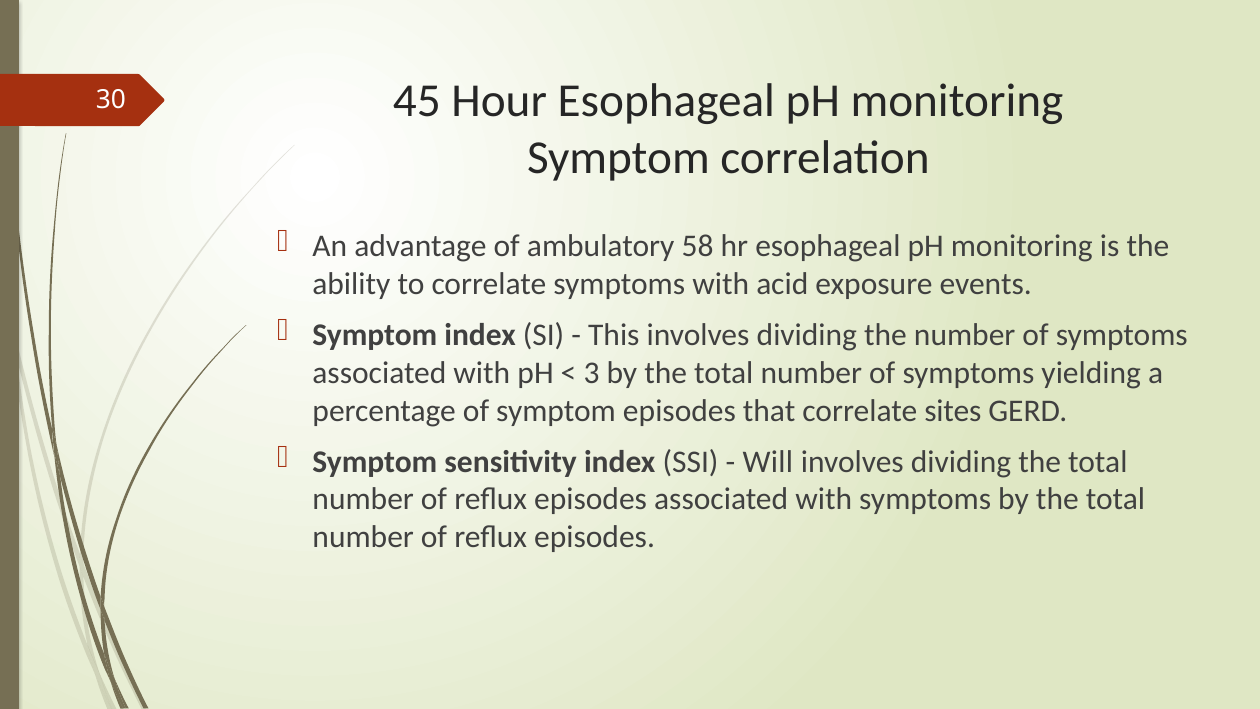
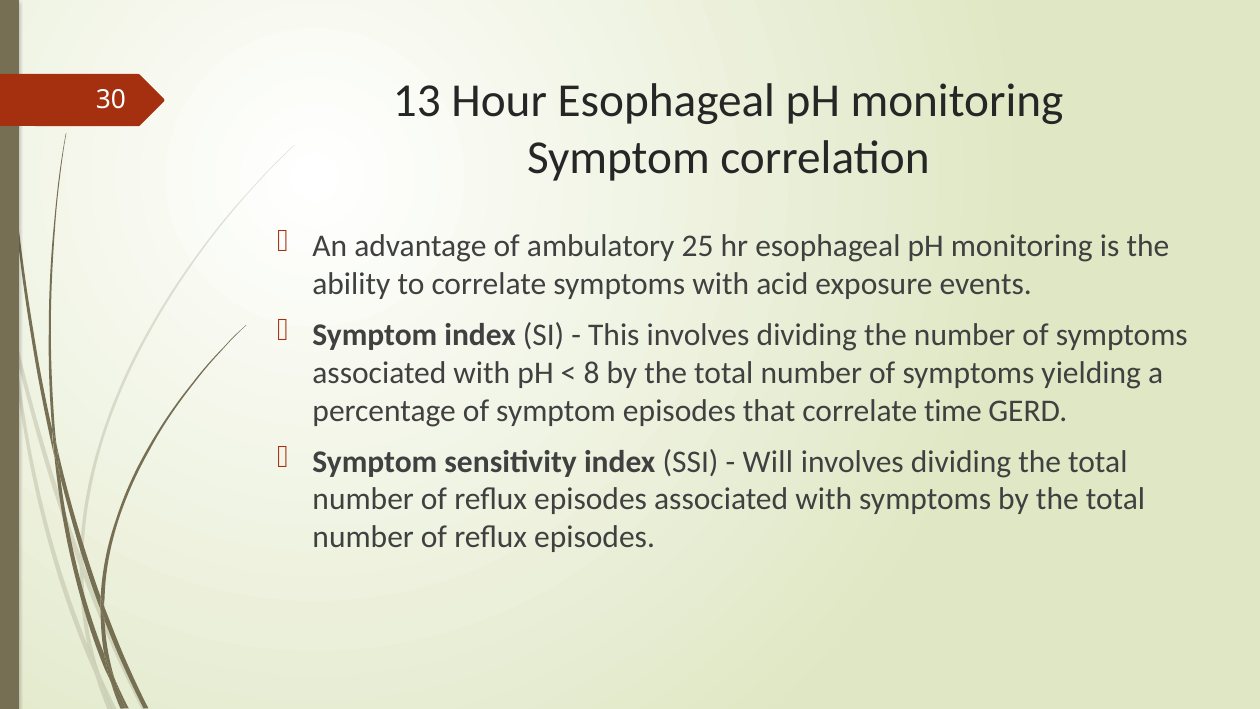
45: 45 -> 13 (417, 101)
58: 58 -> 25 (698, 246)
3: 3 -> 8 (591, 373)
sites: sites -> time (953, 411)
